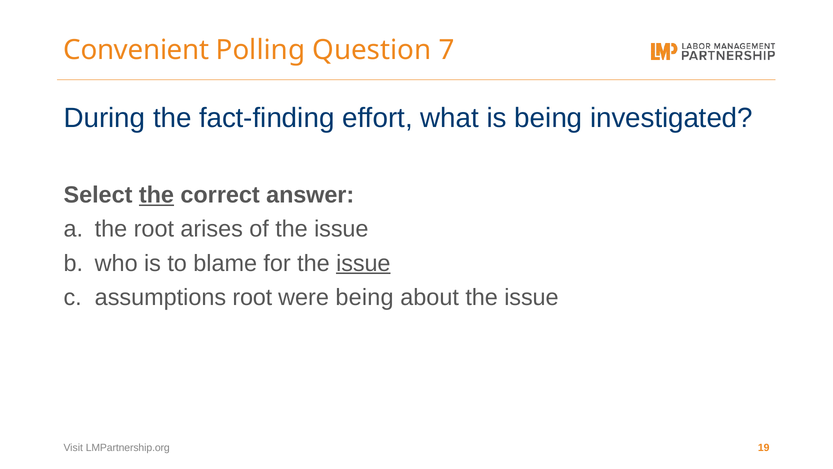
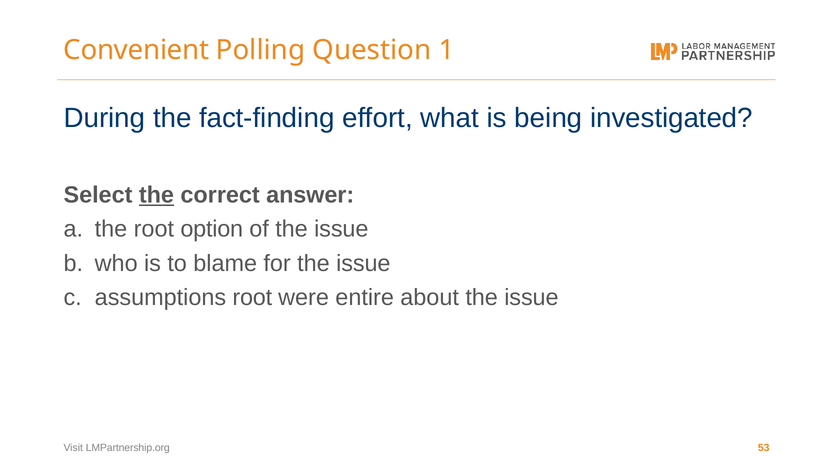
7: 7 -> 1 (447, 50)
arises: arises -> option (212, 229)
issue underline: present -> none (363, 263)
were being: being -> entire (365, 297)
19: 19 -> 53 (764, 447)
